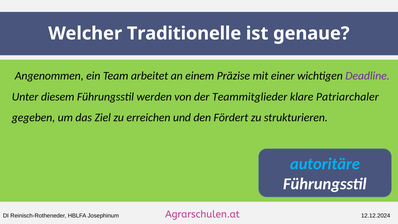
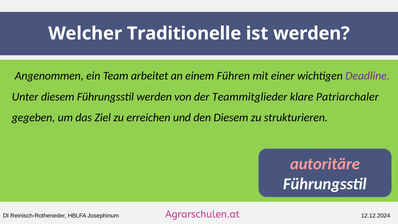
ist genaue: genaue -> werden (311, 33)
Präzise: Präzise -> Führen (233, 76)
den Fördert: Fördert -> Diesem (231, 117)
autoritäre colour: light blue -> pink (325, 164)
